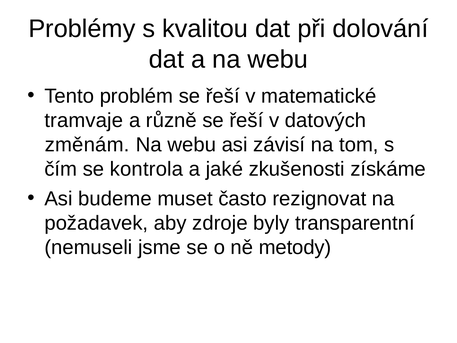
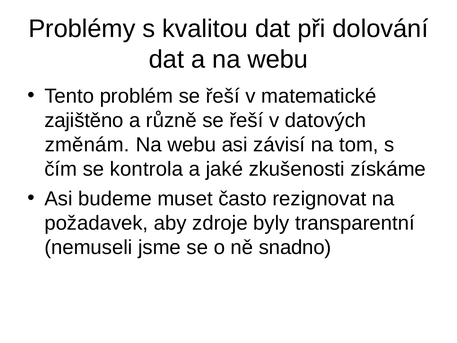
tramvaje: tramvaje -> zajištěno (84, 120)
metody: metody -> snadno (295, 247)
